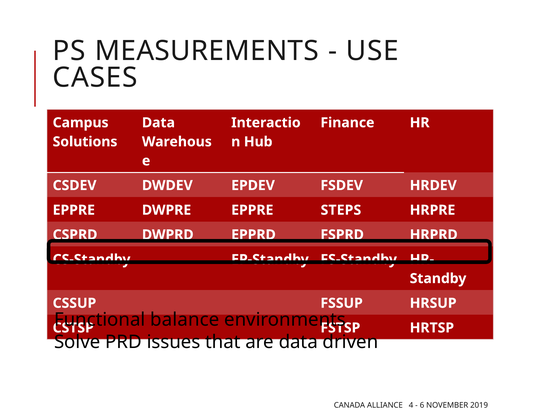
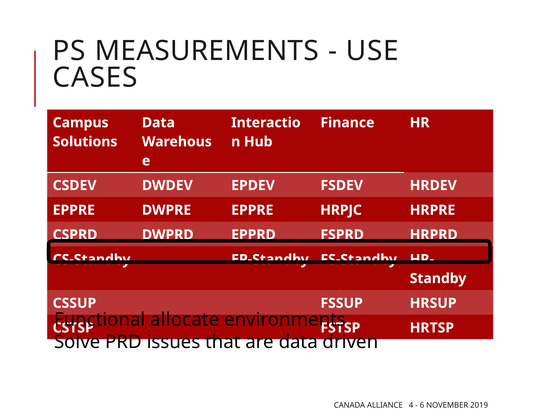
STEPS: STEPS -> HRPJC (341, 210)
balance: balance -> allocate (185, 320)
